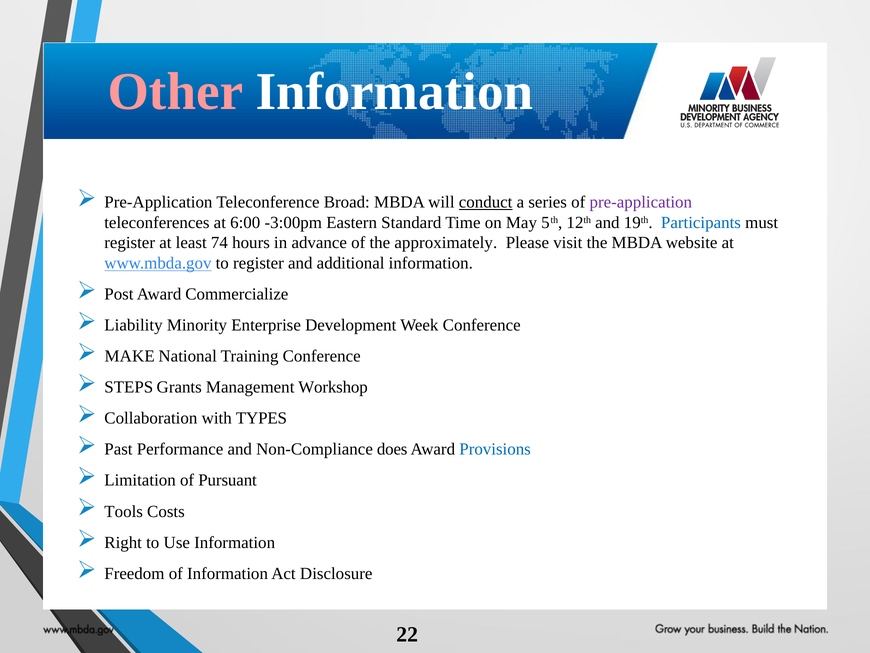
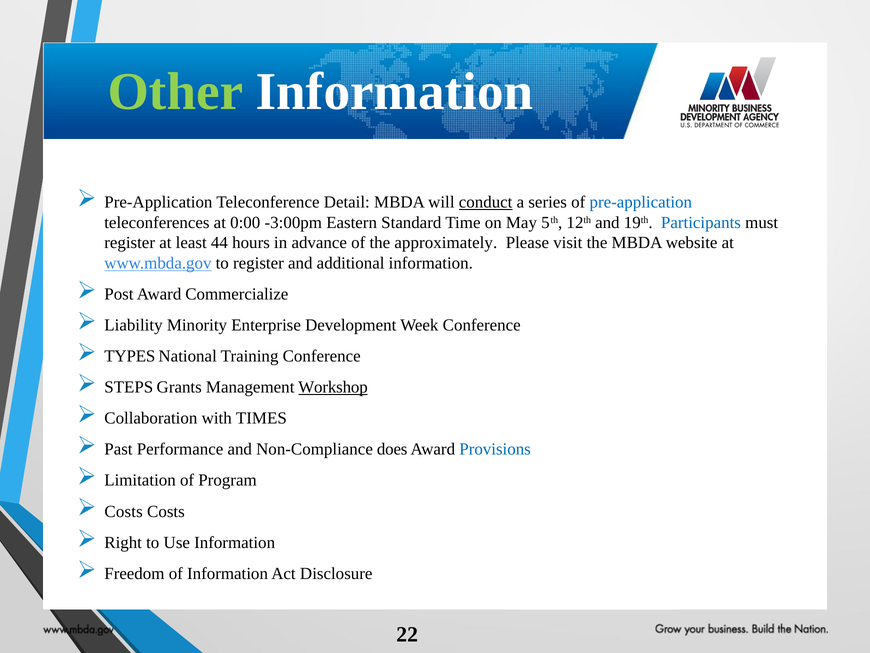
Other colour: pink -> light green (176, 92)
Broad: Broad -> Detail (347, 202)
pre-application colour: purple -> blue (641, 202)
6:00: 6:00 -> 0:00 (245, 222)
74: 74 -> 44 (219, 243)
MAKE: MAKE -> TYPES (130, 356)
Workshop underline: none -> present (333, 387)
TYPES: TYPES -> TIMES (261, 418)
Pursuant: Pursuant -> Program (227, 480)
Tools: Tools -> Costs (124, 511)
